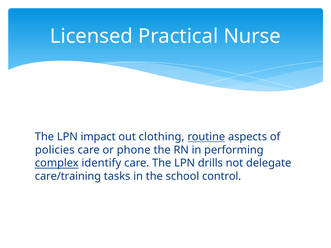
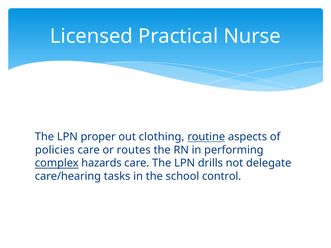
impact: impact -> proper (98, 137)
phone: phone -> routes (134, 150)
identify: identify -> hazards (101, 163)
care/training: care/training -> care/hearing (68, 177)
